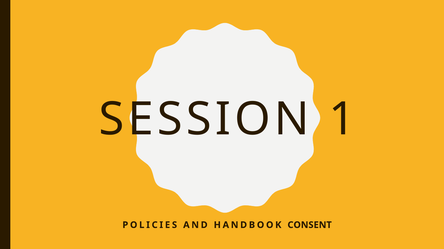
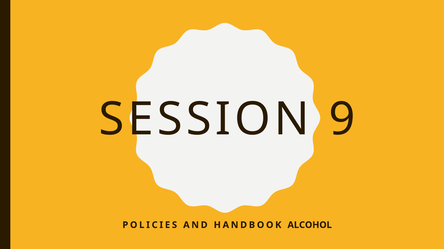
1: 1 -> 9 (342, 120)
CONSENT: CONSENT -> ALCOHOL (310, 226)
